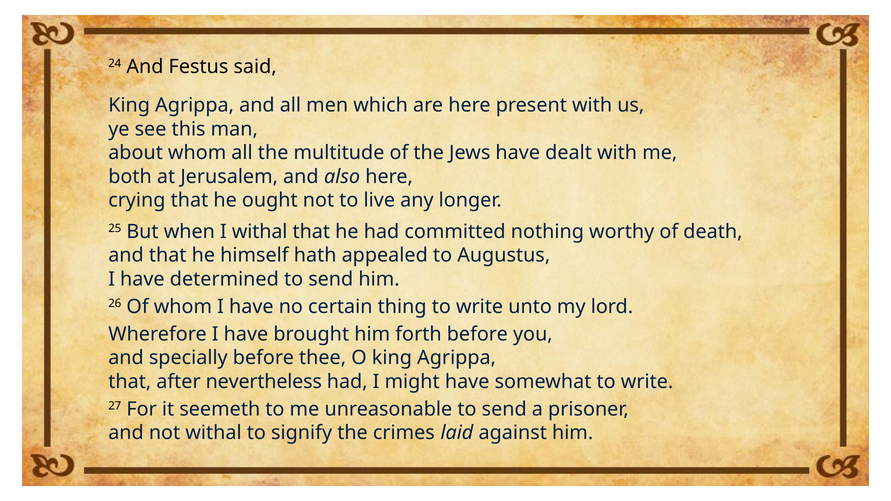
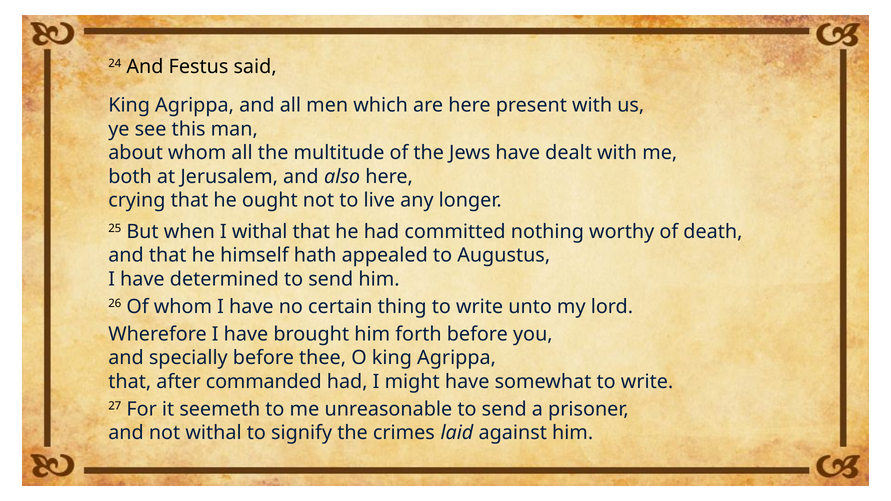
nevertheless: nevertheless -> commanded (264, 382)
